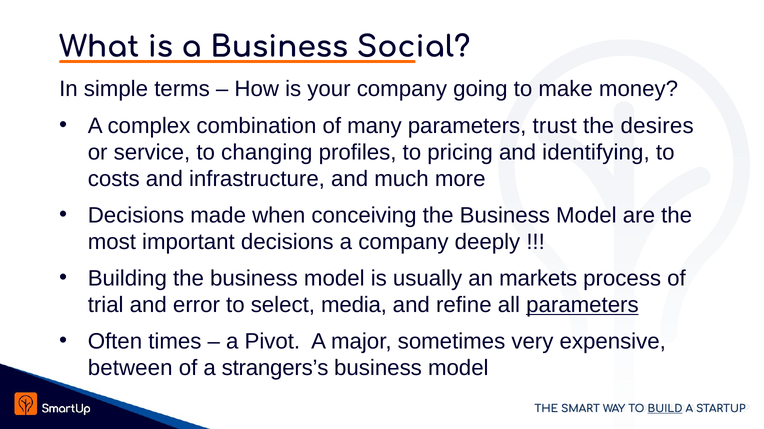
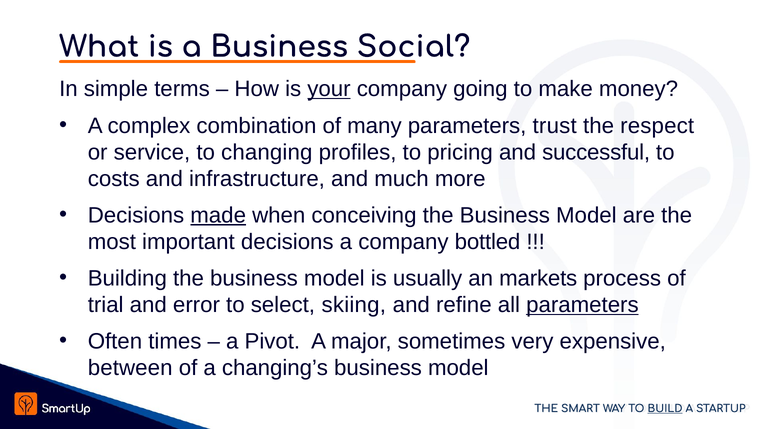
your underline: none -> present (329, 89)
desires: desires -> respect (657, 126)
identifying: identifying -> successful (596, 153)
made underline: none -> present (218, 216)
deeply: deeply -> bottled (488, 242)
media: media -> skiing (354, 305)
strangers’s: strangers’s -> changing’s (275, 369)
